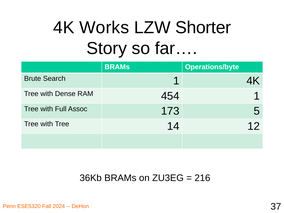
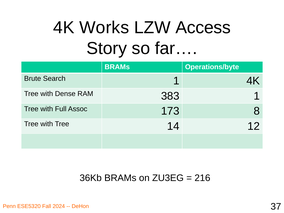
Shorter: Shorter -> Access (203, 27)
454: 454 -> 383 (170, 96)
5: 5 -> 8 (257, 111)
